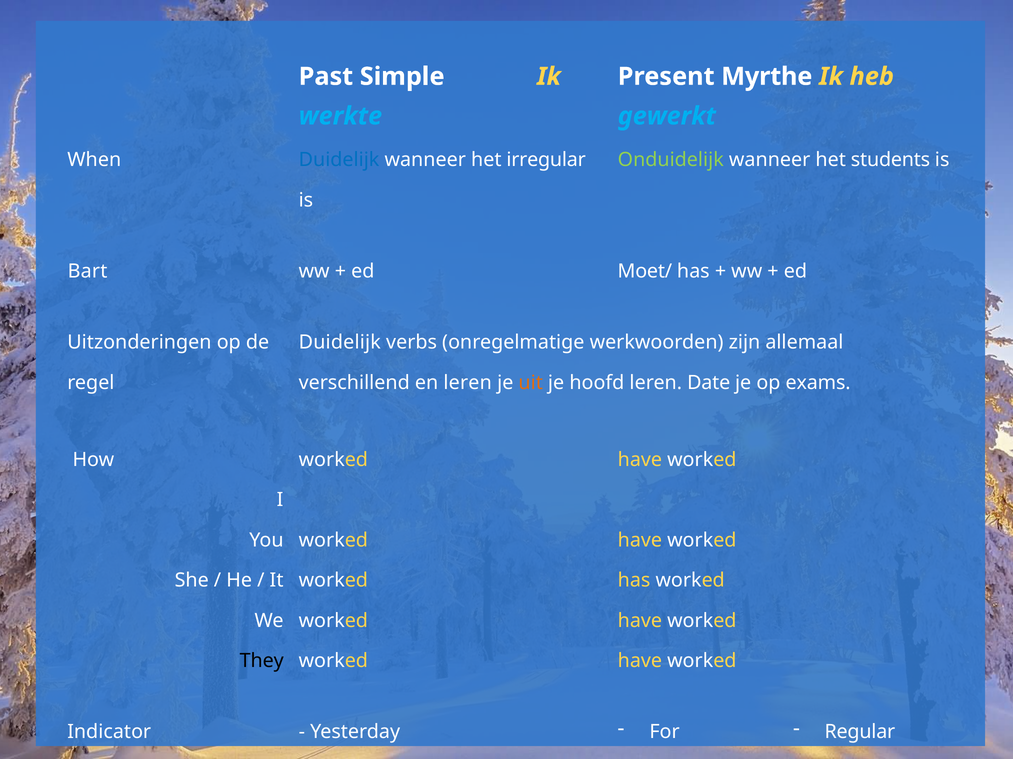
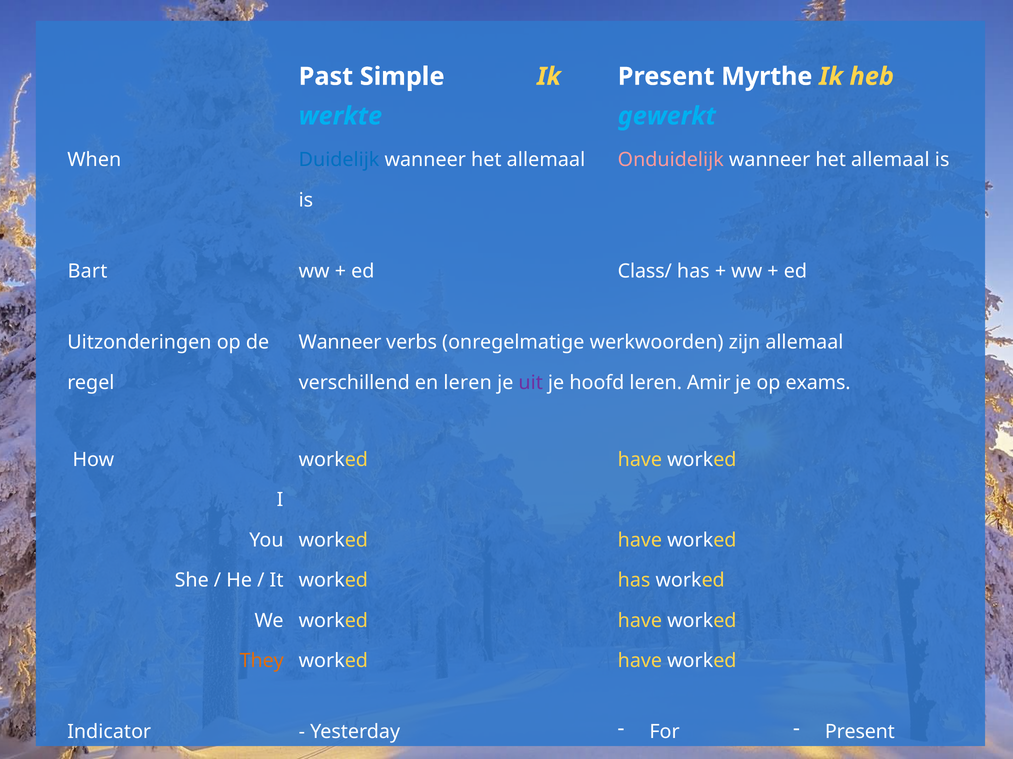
irregular: irregular -> allemaal (546, 160)
Onduidelijk colour: light green -> pink (671, 160)
students: students -> allemaal (890, 160)
Moet/: Moet/ -> Class/ (645, 272)
Duidelijk: Duidelijk -> Wanneer (340, 343)
uit colour: orange -> purple (531, 383)
Date: Date -> Amir (709, 383)
They colour: black -> orange (262, 662)
Regular: Regular -> Present (860, 733)
